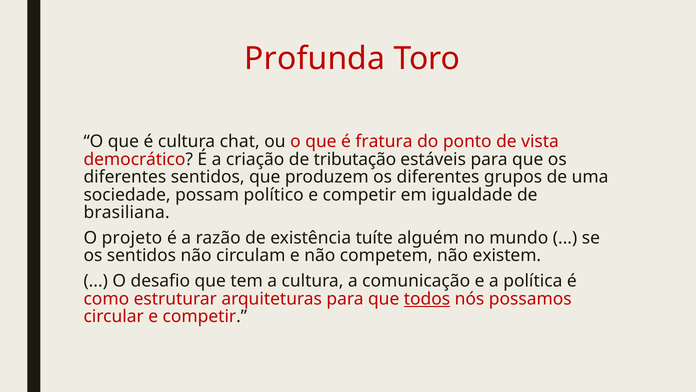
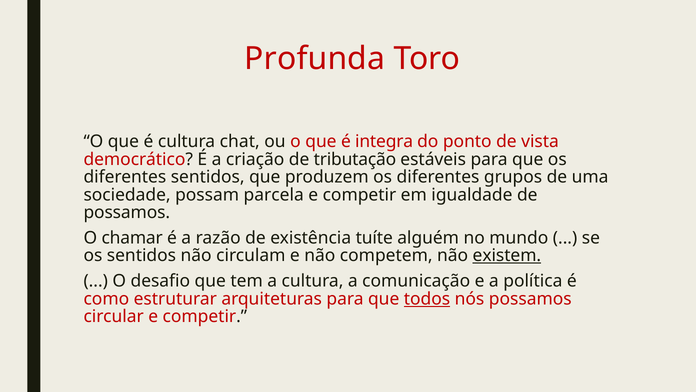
fratura: fratura -> integra (384, 142)
político: político -> parcela (274, 195)
brasiliana: brasiliana -> possamos (127, 212)
projeto: projeto -> chamar (132, 238)
existem underline: none -> present (507, 255)
